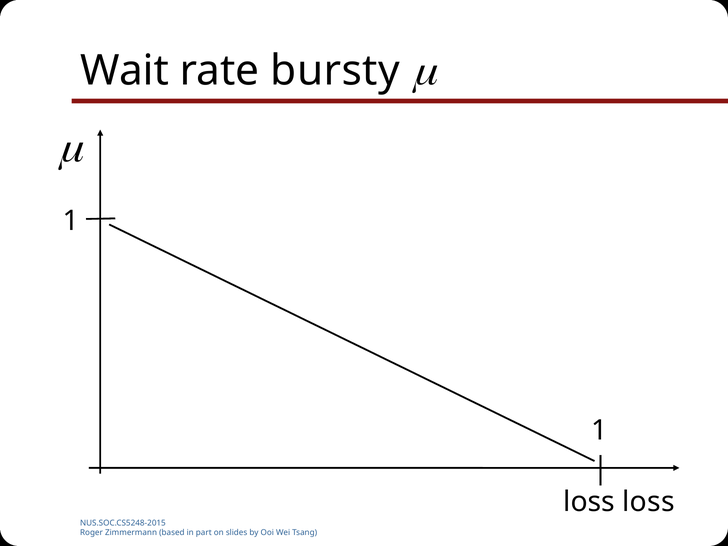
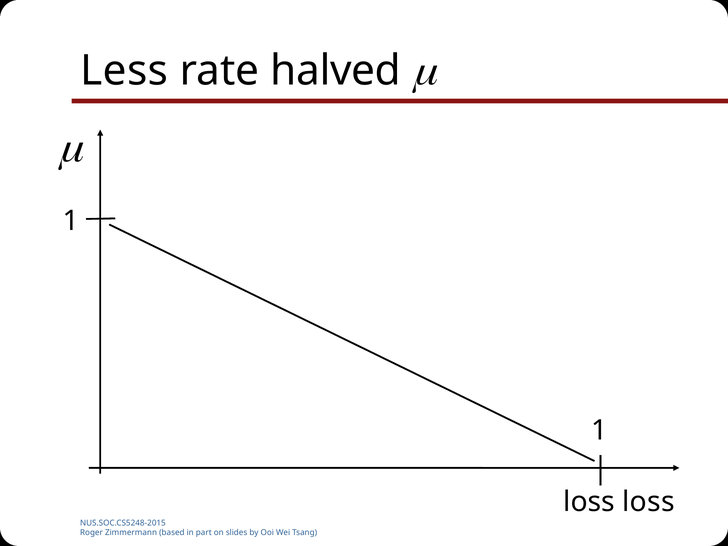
Wait: Wait -> Less (124, 71)
bursty: bursty -> halved (336, 71)
